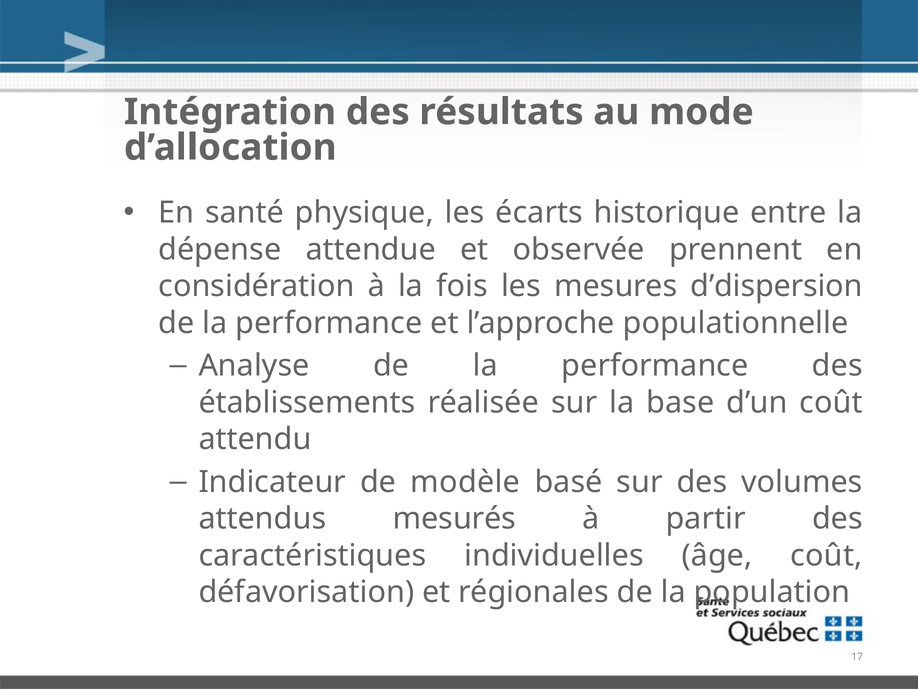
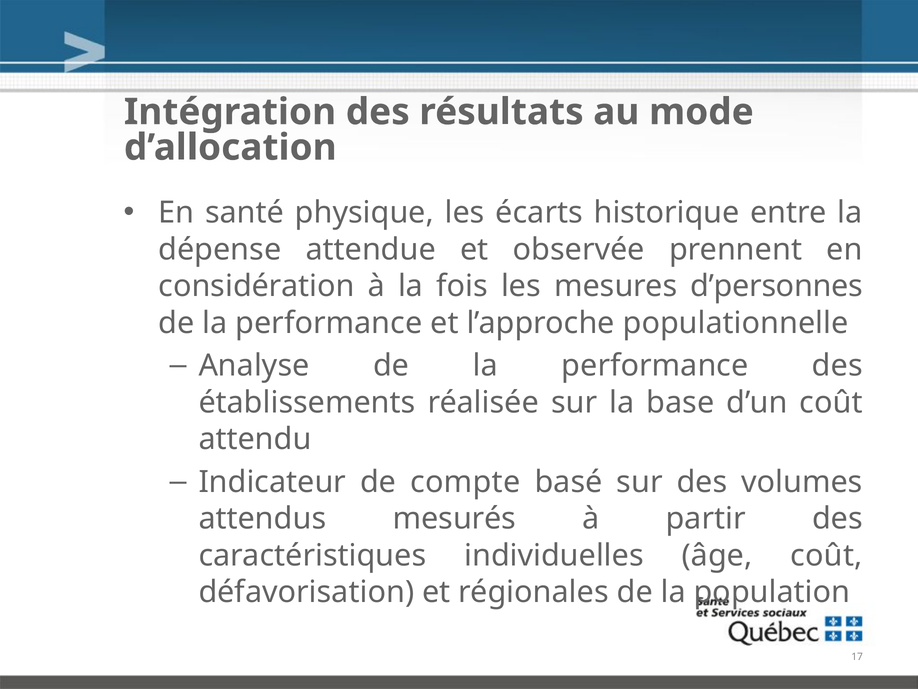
d’dispersion: d’dispersion -> d’personnes (777, 286)
modèle: modèle -> compte (465, 482)
